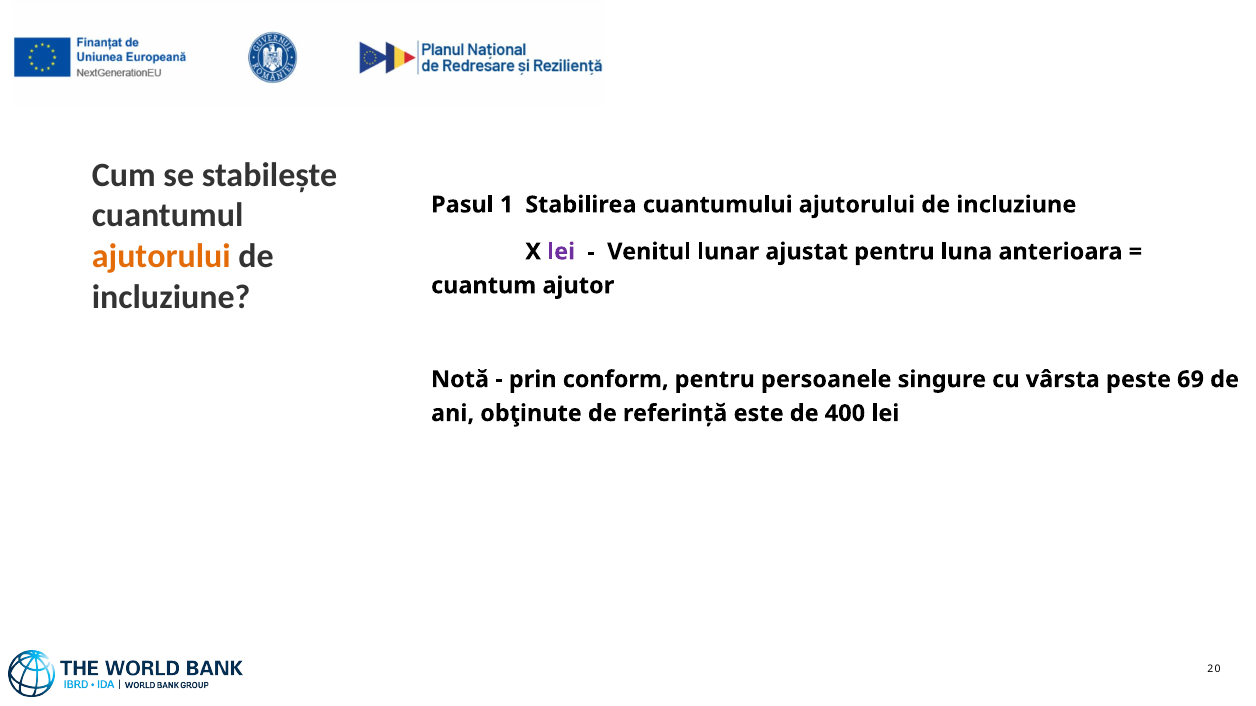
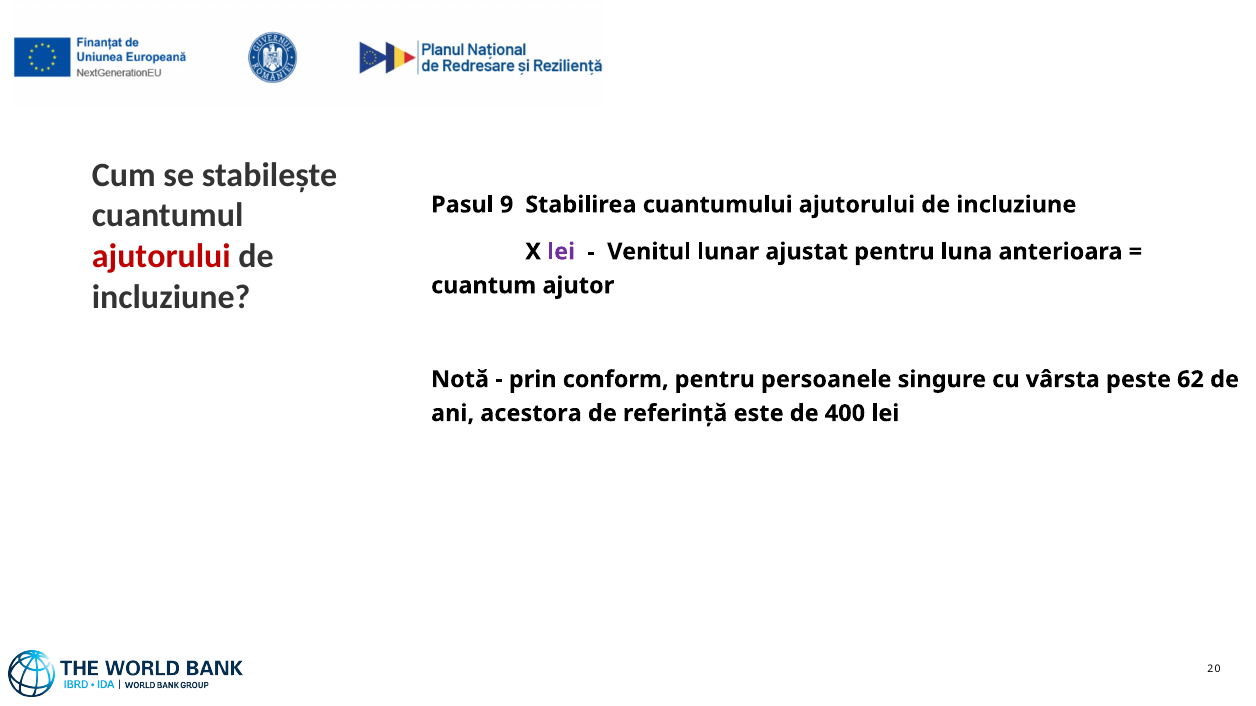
1: 1 -> 9 (507, 205)
ajutorului colour: orange -> red (161, 257)
69: 69 -> 62 (1191, 380)
obţinute: obţinute -> acestora (531, 414)
